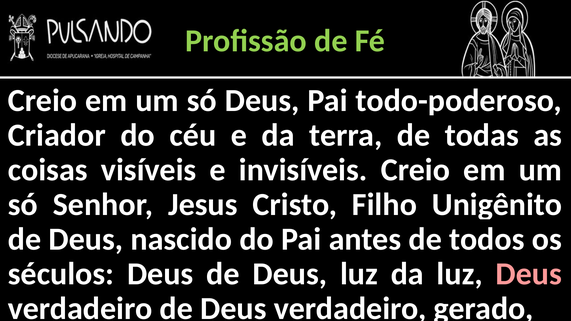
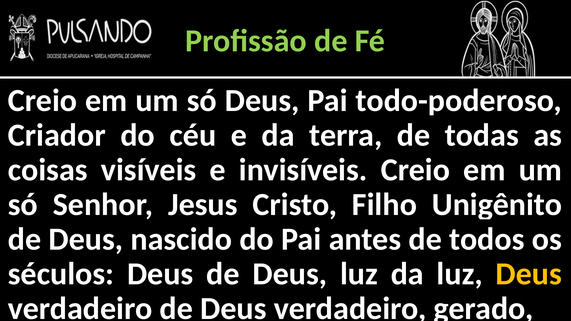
Deus colour: pink -> yellow (529, 274)
